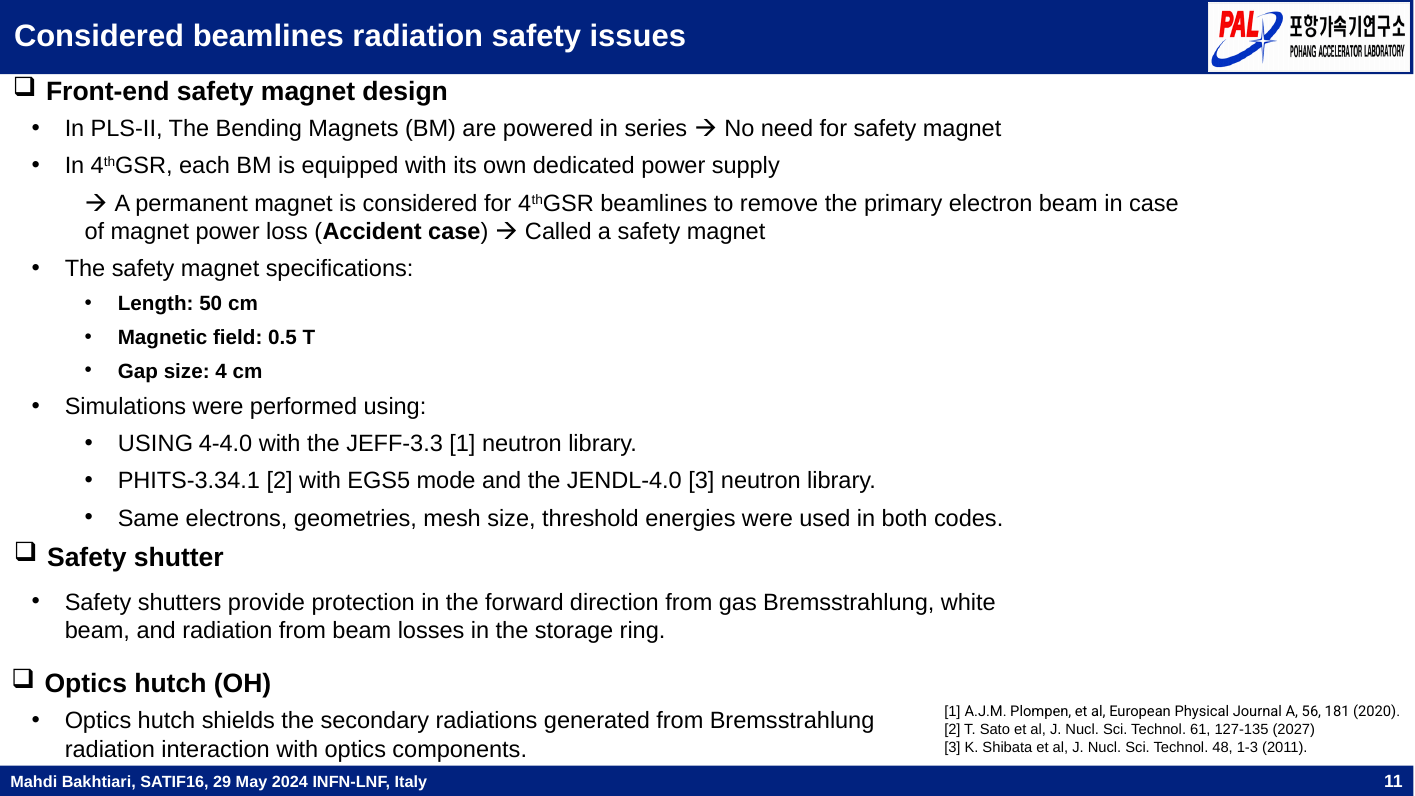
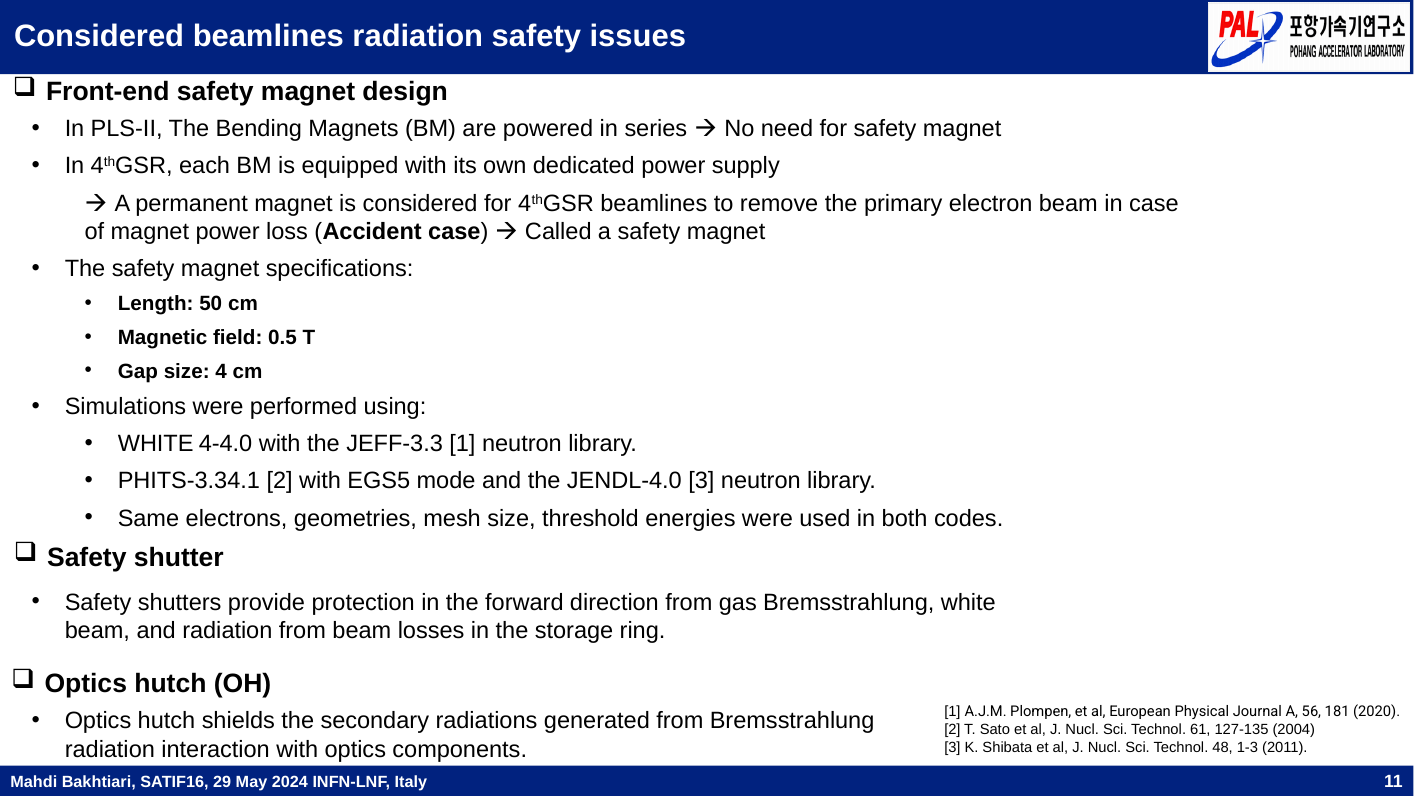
USING: USING -> WHITE (156, 444)
2027: 2027 -> 2004 (1294, 730)
